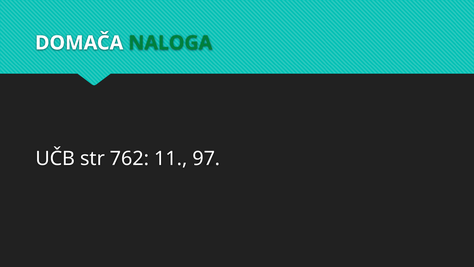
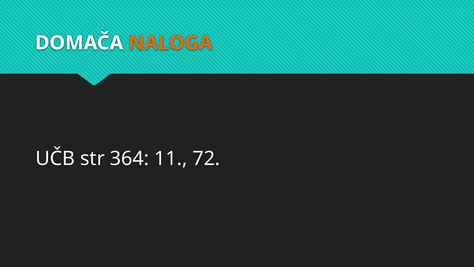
NALOGA colour: green -> orange (170, 43)
762: 762 -> 364 (130, 158)
97: 97 -> 72 (206, 158)
